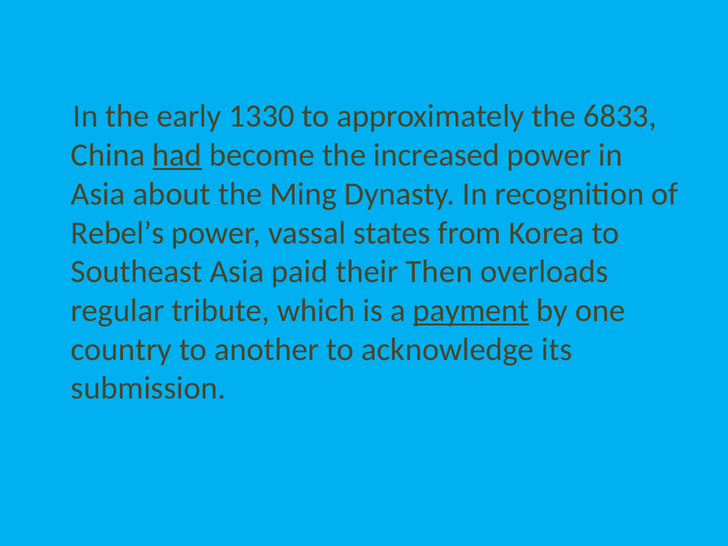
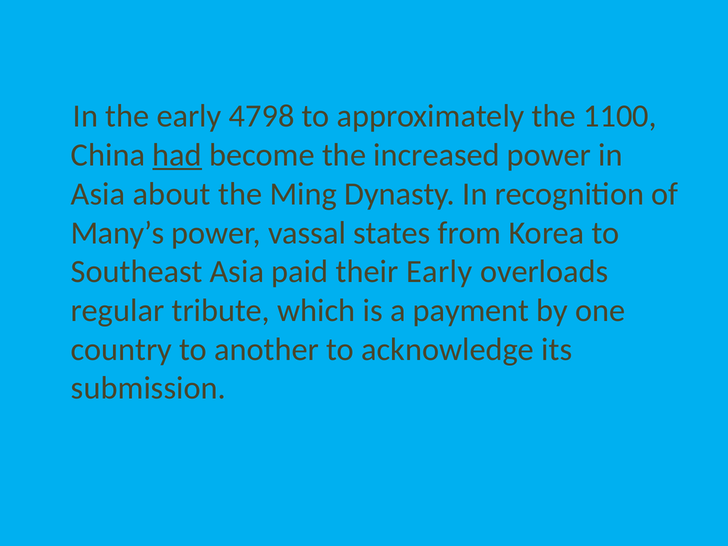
1330: 1330 -> 4798 (262, 116)
6833: 6833 -> 1100 (620, 116)
Rebel’s: Rebel’s -> Many’s (118, 233)
their Then: Then -> Early (439, 272)
payment underline: present -> none (471, 311)
